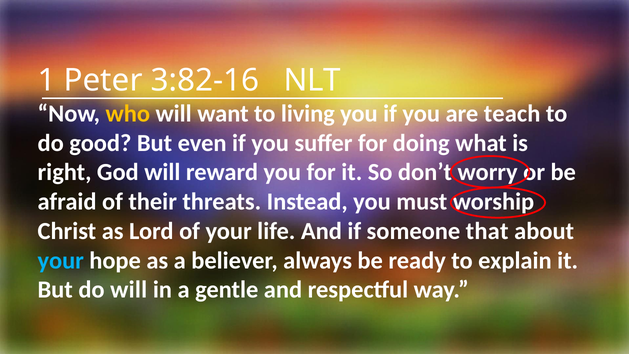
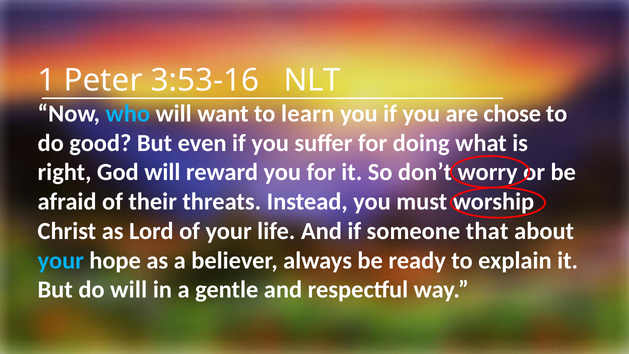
3:82-16: 3:82-16 -> 3:53-16 (205, 80)
who colour: yellow -> light blue (128, 114)
living: living -> learn (308, 114)
teach: teach -> chose (512, 114)
